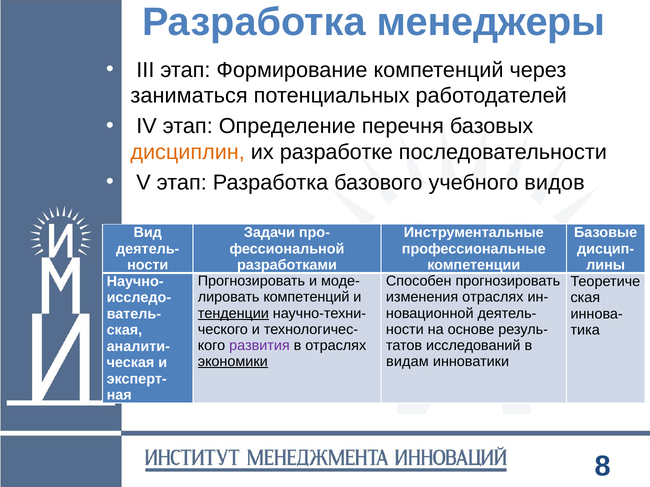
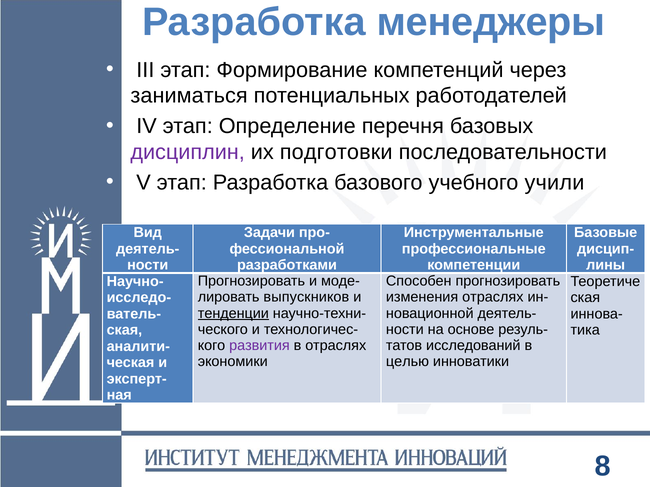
дисциплин colour: orange -> purple (188, 152)
разработке: разработке -> подготовки (336, 152)
видов: видов -> учили (554, 183)
компетенций: компетенций -> выпускников (306, 298)
экономики underline: present -> none (233, 362)
видам: видам -> целью (407, 362)
